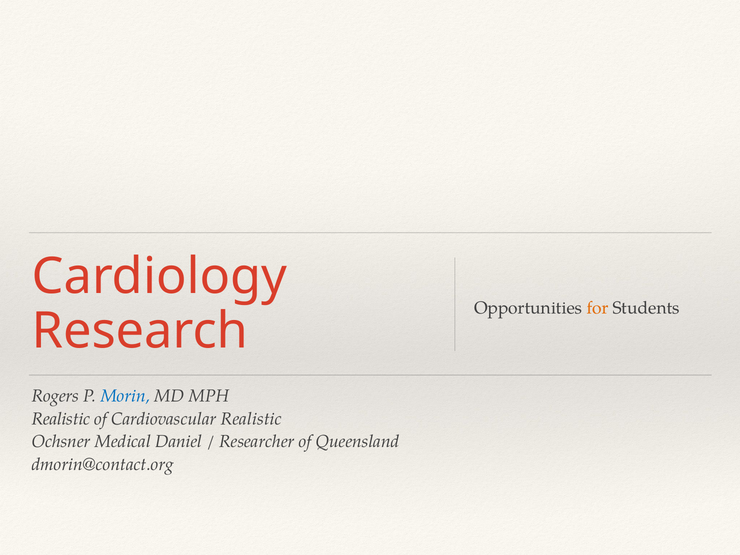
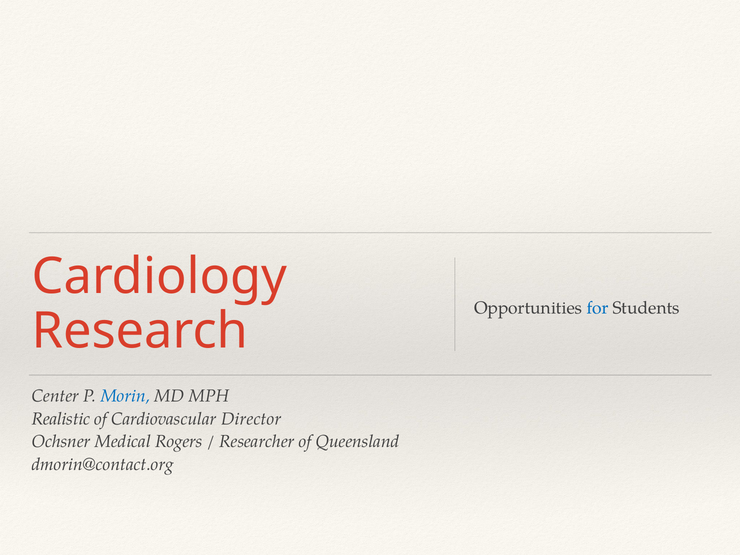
for colour: orange -> blue (598, 308)
Rogers: Rogers -> Center (55, 396)
Cardiovascular Realistic: Realistic -> Director (251, 419)
Daniel: Daniel -> Rogers (179, 442)
